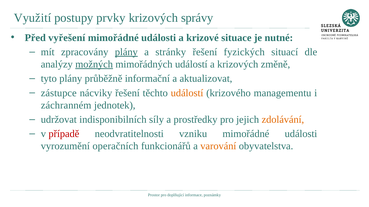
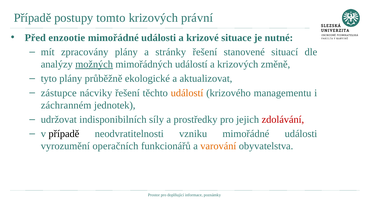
Využití: Využití -> Případě (33, 18)
prvky: prvky -> tomto (111, 18)
správy: správy -> právní (197, 18)
vyřešení: vyřešení -> enzootie (67, 38)
plány underline: present -> none (126, 52)
fyzických: fyzických -> stanovené (244, 52)
informační: informační -> ekologické (147, 79)
zdolávání colour: orange -> red (283, 120)
případě colour: red -> black (64, 134)
